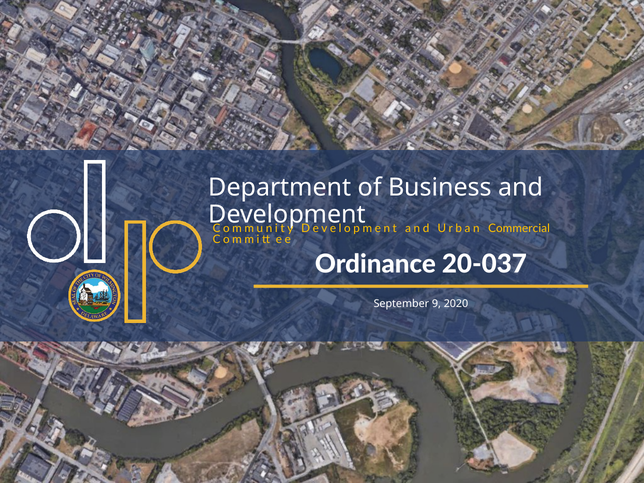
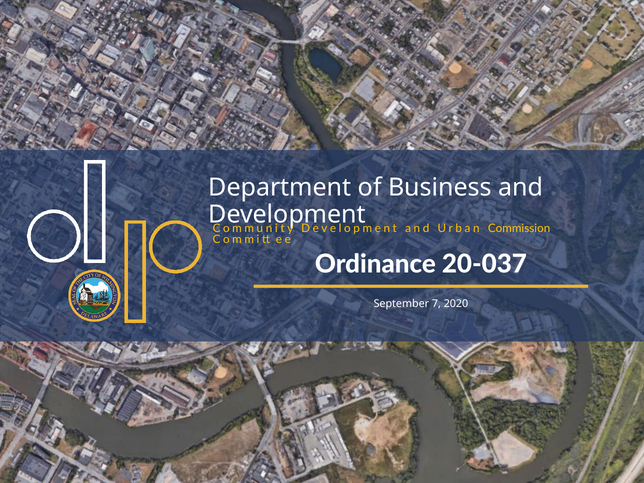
Commercial: Commercial -> Commission (519, 228)
9: 9 -> 7 (436, 304)
